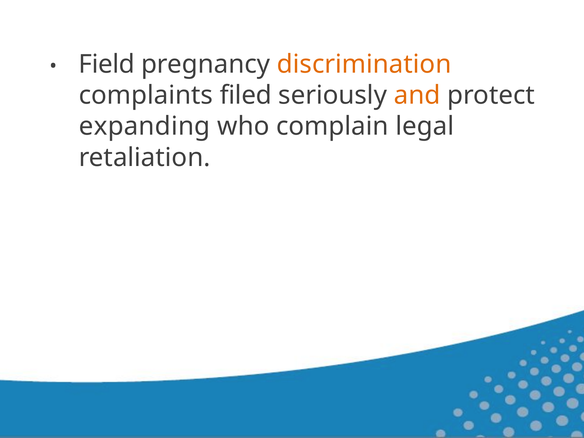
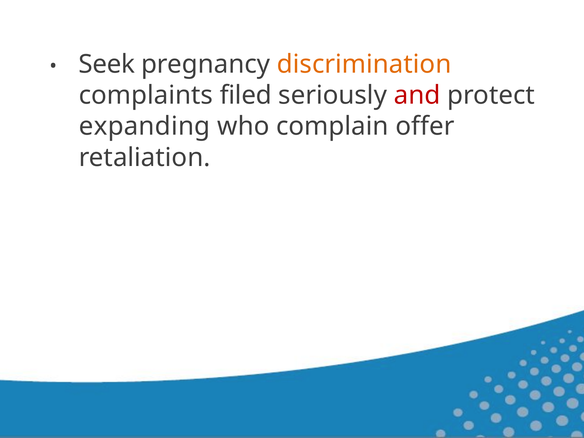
Field: Field -> Seek (107, 64)
and colour: orange -> red (417, 95)
legal: legal -> offer (425, 126)
